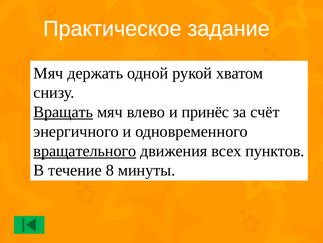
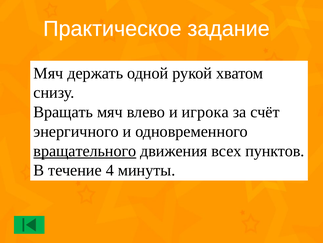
Вращать underline: present -> none (63, 112)
принёс: принёс -> игрока (205, 112)
8: 8 -> 4 (110, 170)
